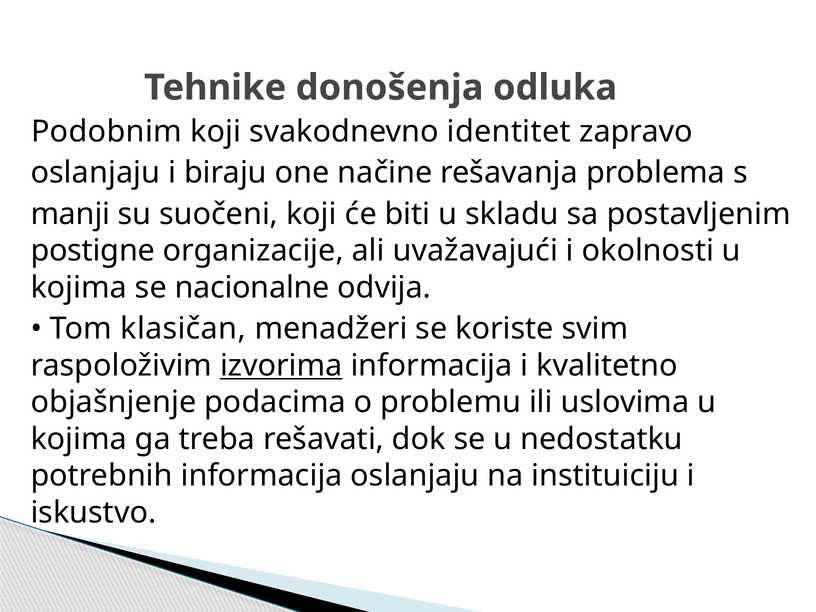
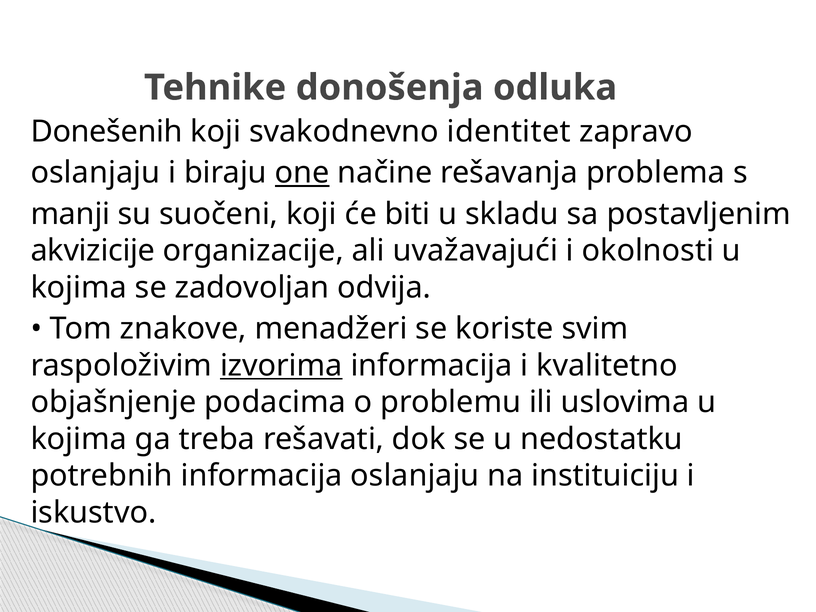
Podobnim: Podobnim -> Donešenih (107, 131)
one underline: none -> present (302, 173)
postigne: postigne -> akvizicije (93, 251)
nacionalne: nacionalne -> zadovoljan (252, 287)
klasičan: klasičan -> znakove (183, 329)
